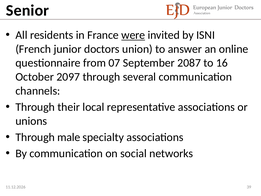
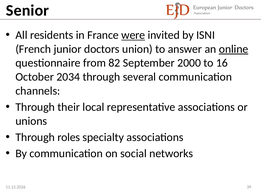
online underline: none -> present (234, 49)
07: 07 -> 82 (114, 63)
2087: 2087 -> 2000 (189, 63)
2097: 2097 -> 2034 (68, 77)
male: male -> roles (69, 137)
